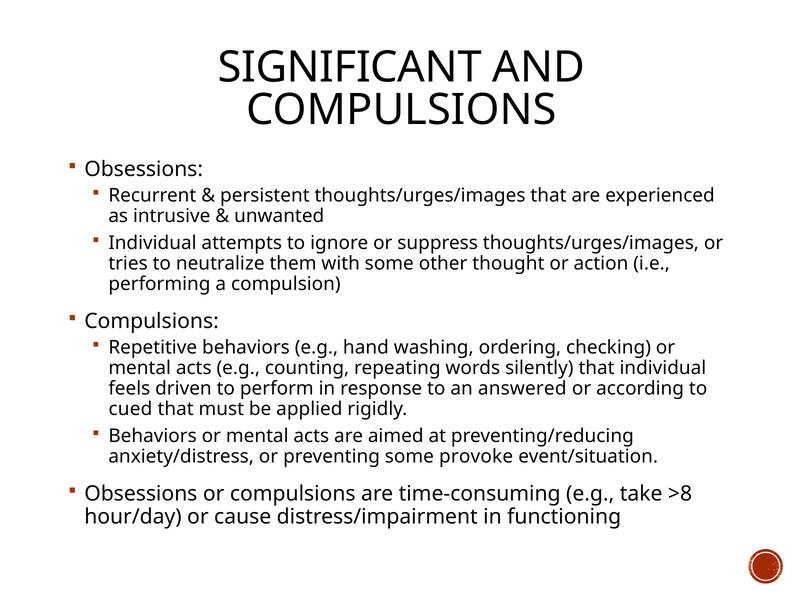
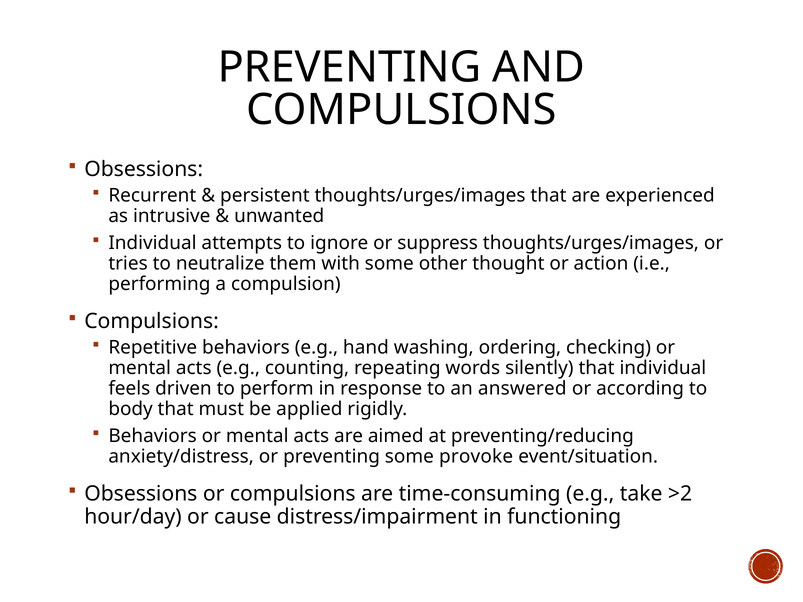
SIGNIFICANT: SIGNIFICANT -> PREVENTING (350, 68)
cued: cued -> body (131, 409)
>8: >8 -> >2 (680, 494)
